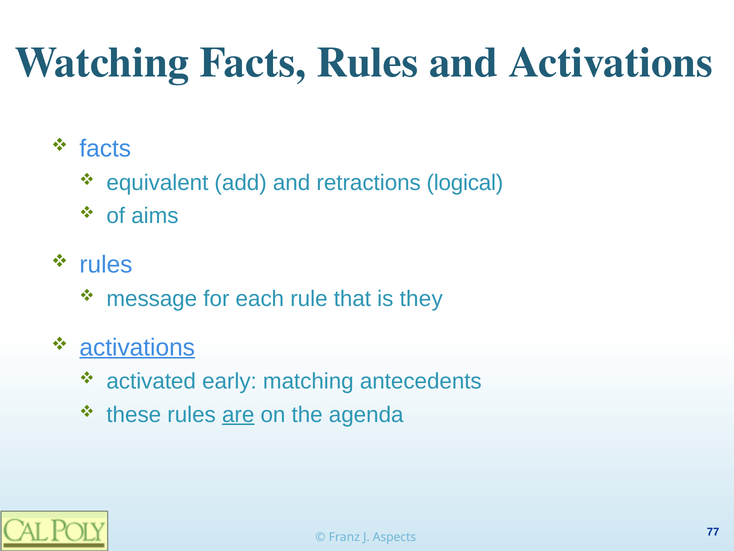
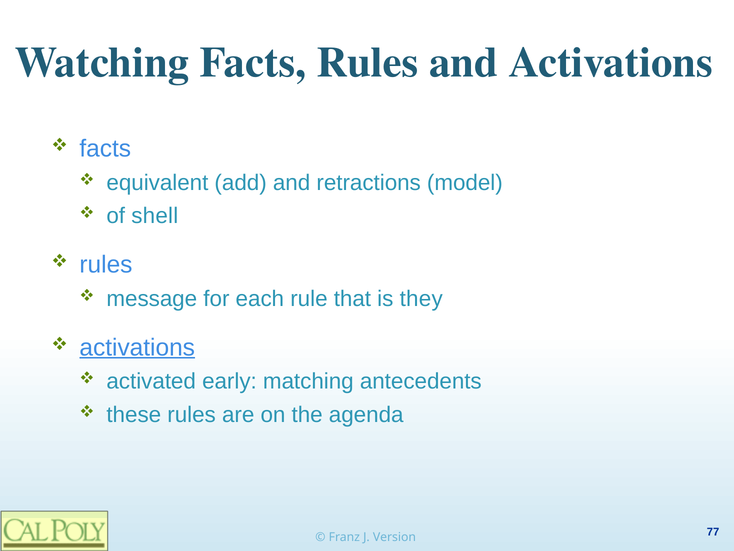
logical: logical -> model (465, 183)
aims: aims -> shell (155, 216)
are underline: present -> none (238, 414)
Aspects: Aspects -> Version (394, 537)
